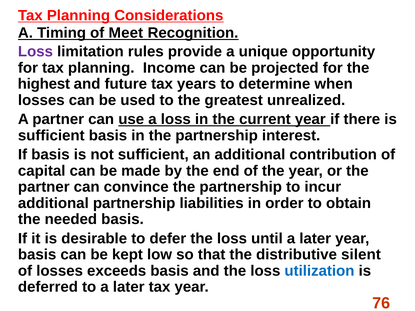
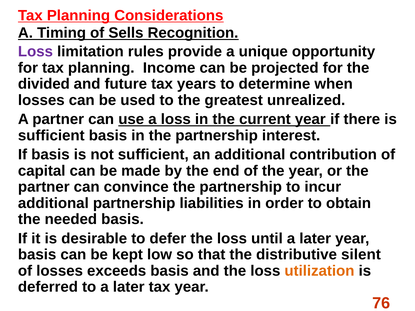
Meet: Meet -> Sells (126, 33)
highest: highest -> divided (44, 84)
utilization colour: blue -> orange (319, 271)
